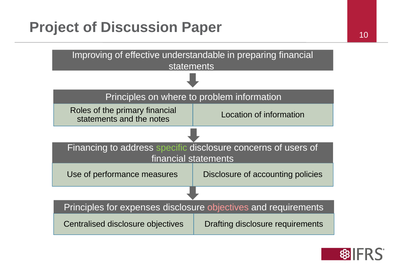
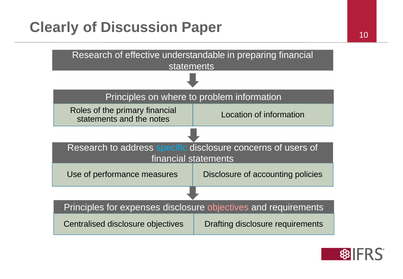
Project: Project -> Clearly (54, 27)
Improving: Improving -> Research (92, 55)
Financing: Financing -> Research (87, 148)
specific colour: light green -> light blue (172, 148)
